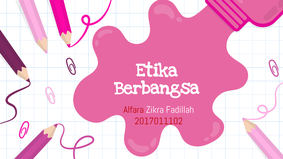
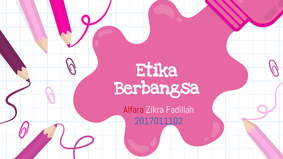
2017011102 colour: red -> blue (159, 121)
